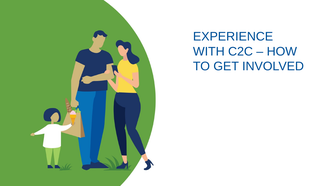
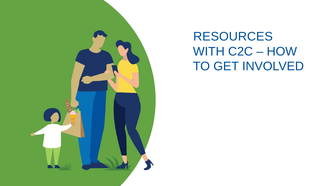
EXPERIENCE: EXPERIENCE -> RESOURCES (233, 37)
